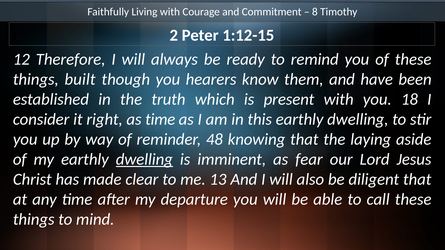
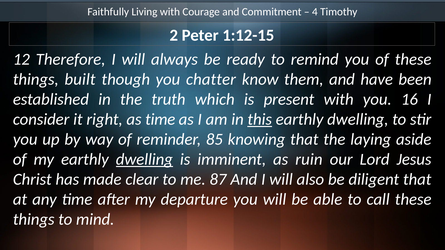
8: 8 -> 4 (315, 12)
hearers: hearers -> chatter (211, 80)
18: 18 -> 16 (409, 100)
this underline: none -> present (260, 120)
48: 48 -> 85 (214, 140)
fear: fear -> ruin (309, 160)
13: 13 -> 87 (218, 180)
